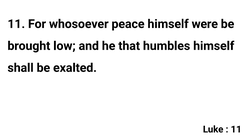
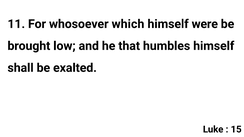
peace: peace -> which (128, 24)
11: 11 -> 15 (236, 130)
